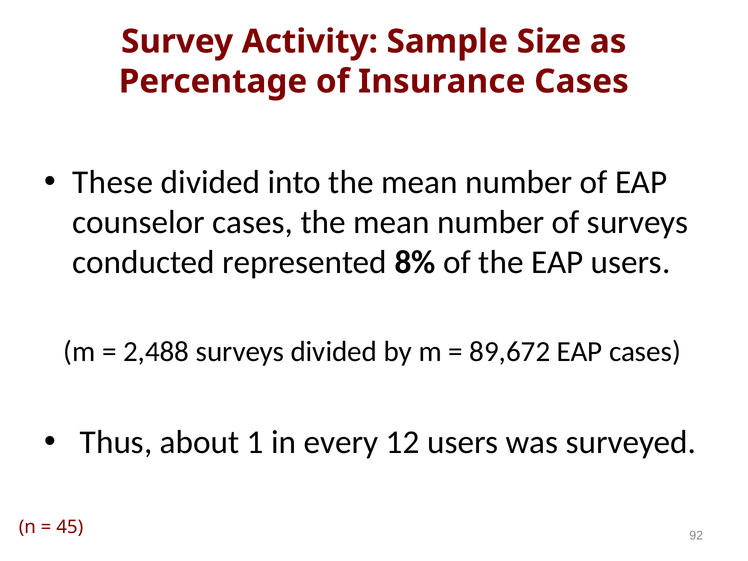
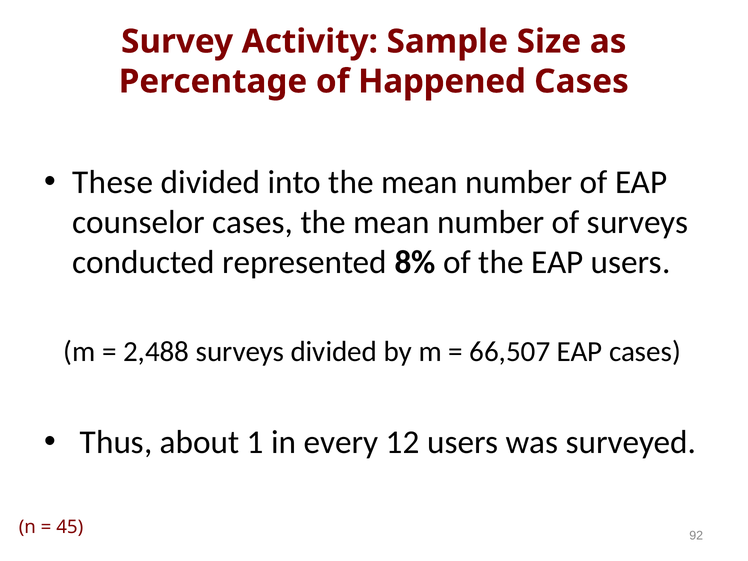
Insurance: Insurance -> Happened (442, 81)
89,672: 89,672 -> 66,507 (510, 352)
